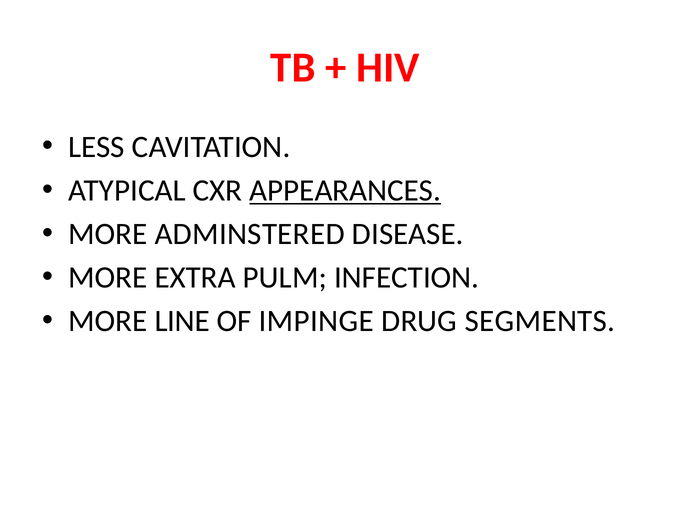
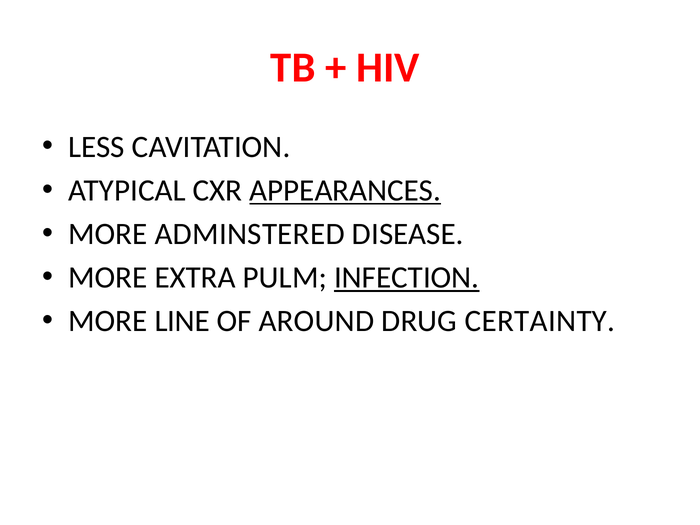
INFECTION underline: none -> present (407, 278)
IMPINGE: IMPINGE -> AROUND (316, 321)
SEGMENTS: SEGMENTS -> CERTAINTY (540, 321)
